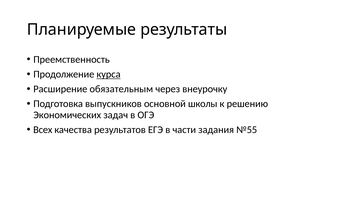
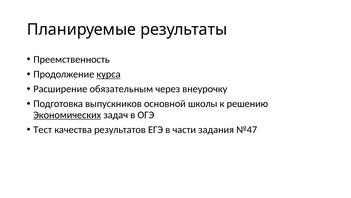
Экономических underline: none -> present (67, 115)
Всех: Всех -> Тест (43, 129)
№55: №55 -> №47 (247, 129)
